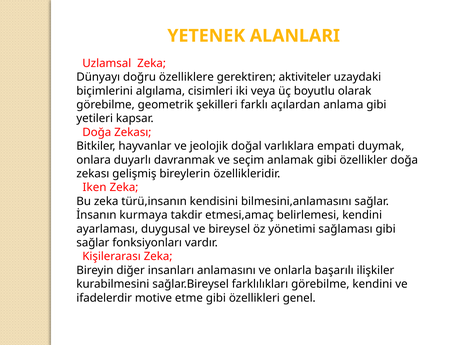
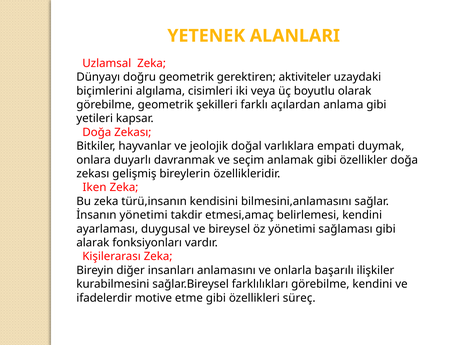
doğru özelliklere: özelliklere -> geometrik (186, 77)
İnsanın kurmaya: kurmaya -> yönetimi (144, 215)
sağlar: sağlar -> alarak (93, 243)
genel: genel -> süreç (299, 298)
